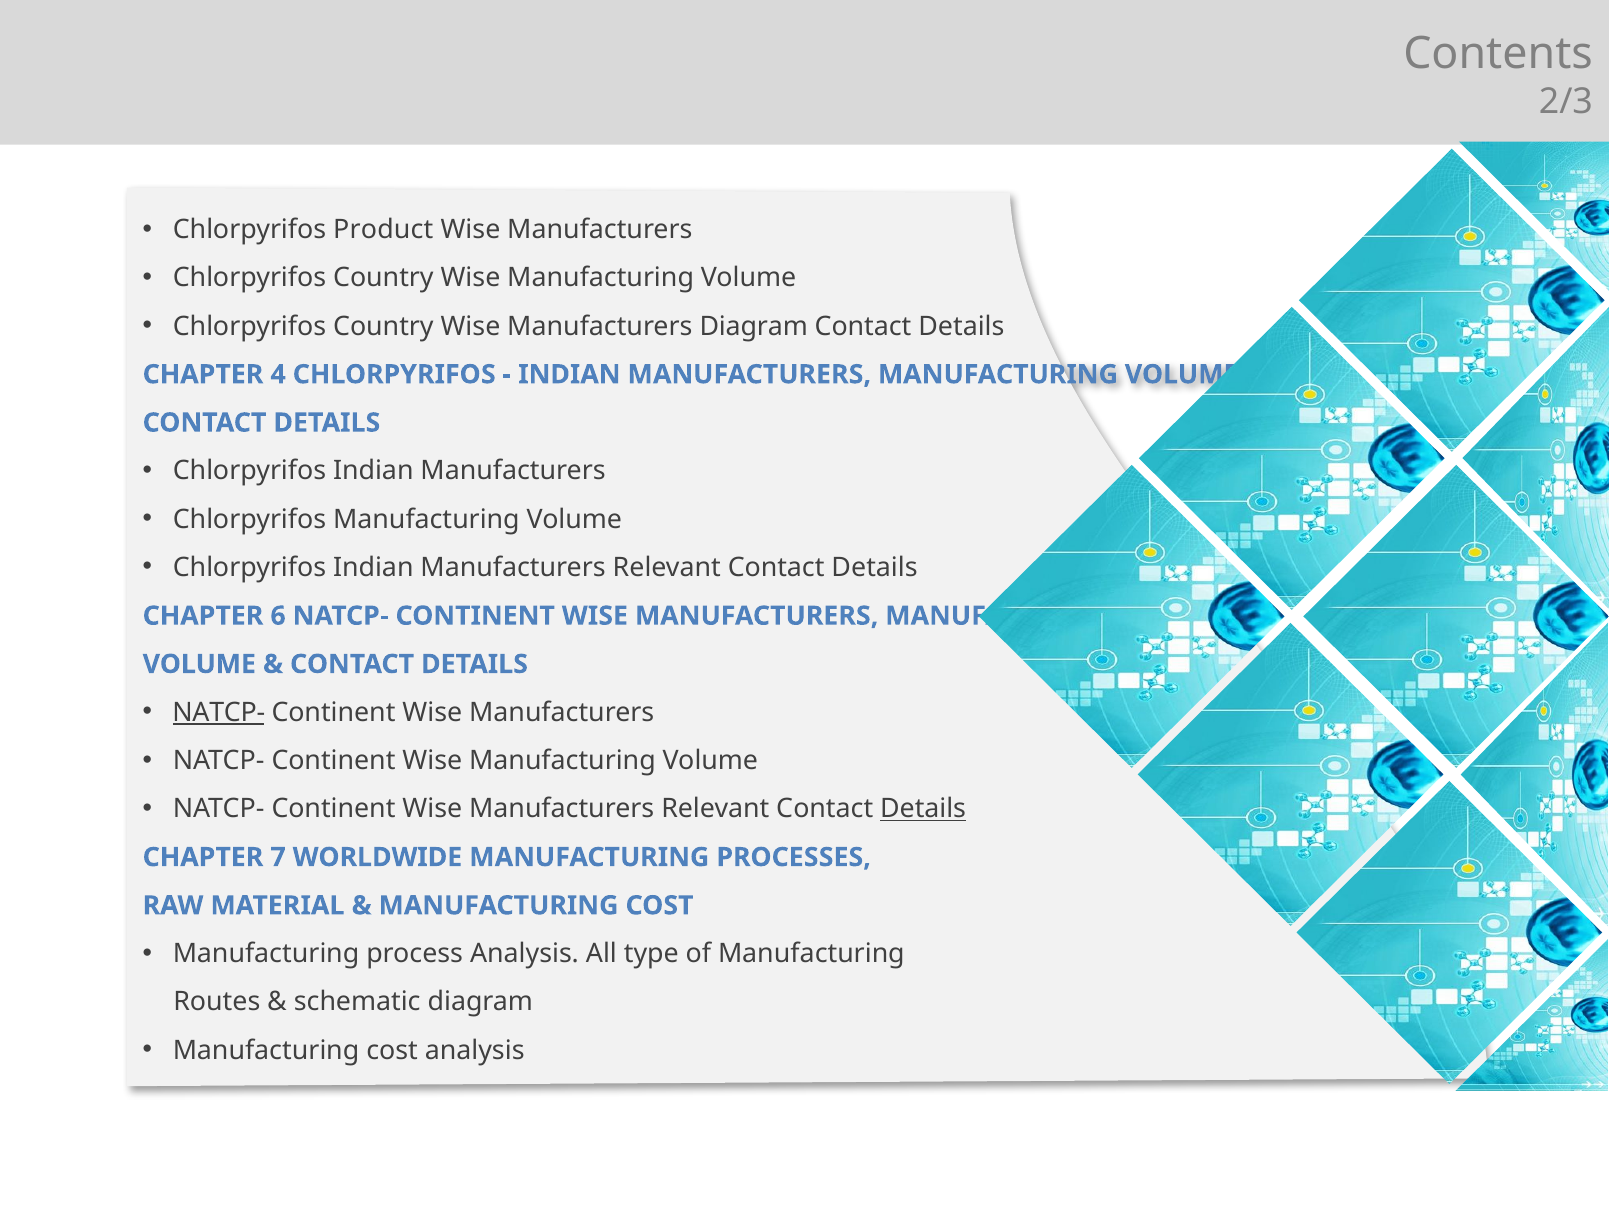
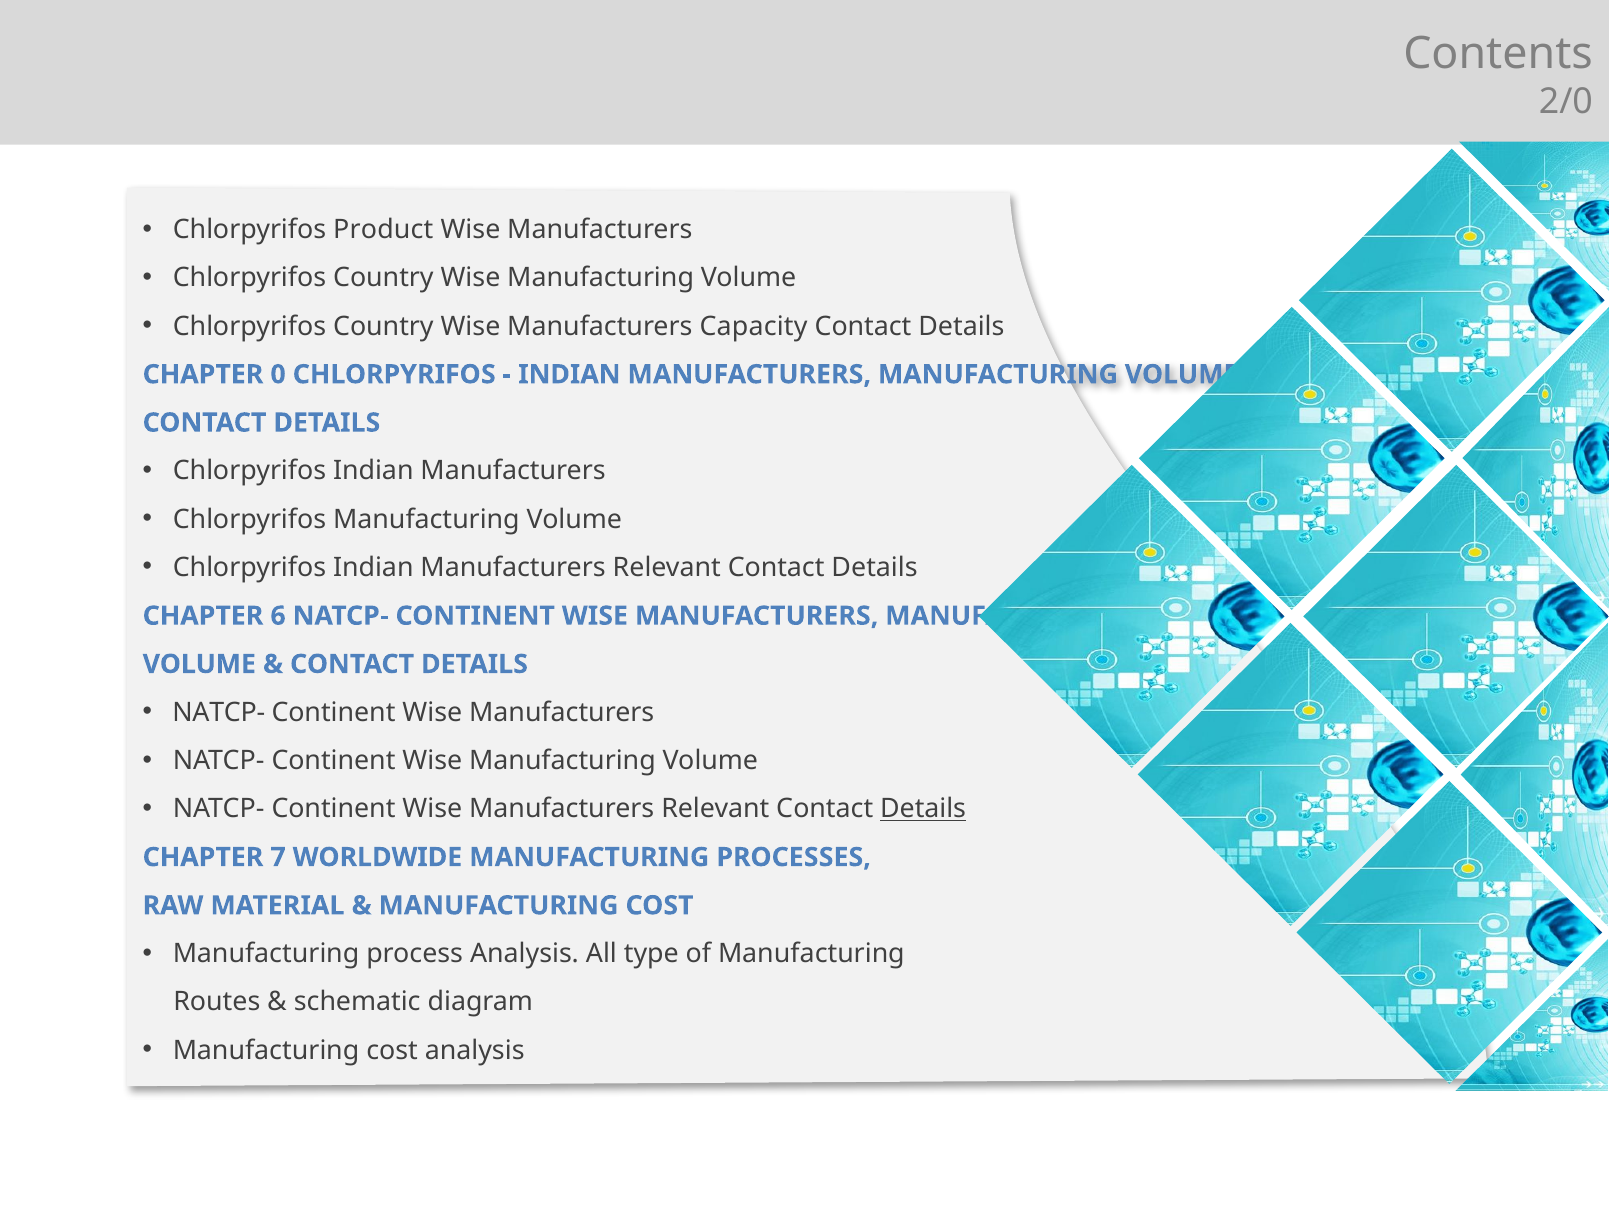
2/3: 2/3 -> 2/0 (1566, 102)
Manufacturers Diagram: Diagram -> Capacity (754, 326)
4: 4 -> 0 (278, 374)
NATCP- underline: present -> none (219, 712)
